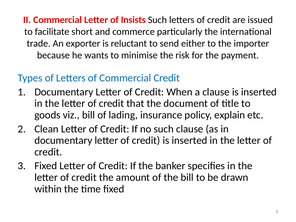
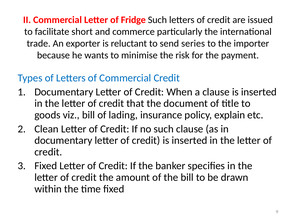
Insists: Insists -> Fridge (133, 20)
either: either -> series (193, 43)
